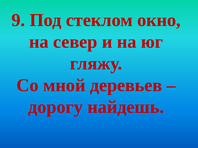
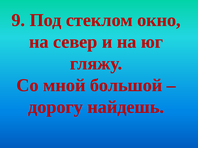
деревьев: деревьев -> большой (126, 85)
